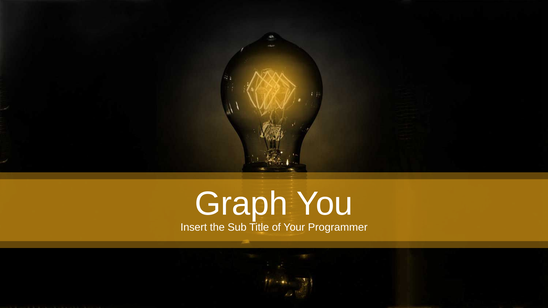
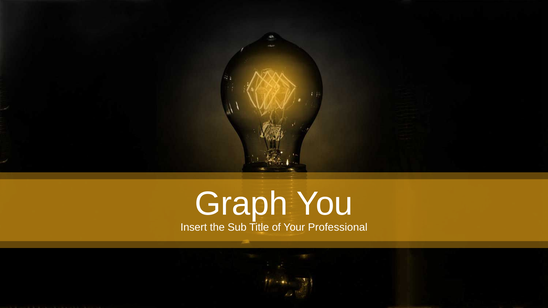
Programmer: Programmer -> Professional (338, 227)
